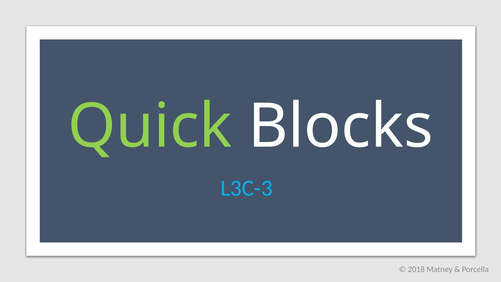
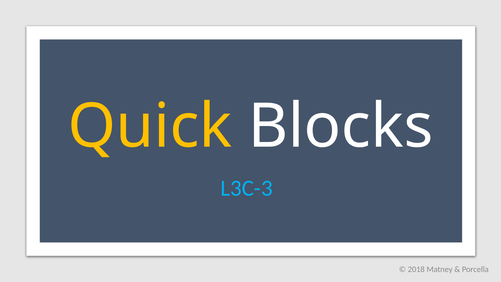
Quick colour: light green -> yellow (150, 126)
